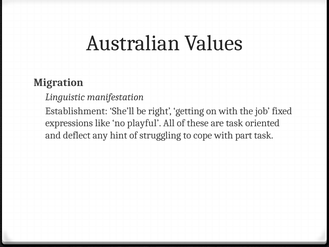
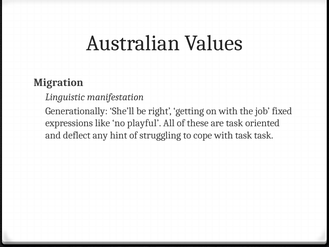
Establishment: Establishment -> Generationally (76, 111)
with part: part -> task (244, 135)
